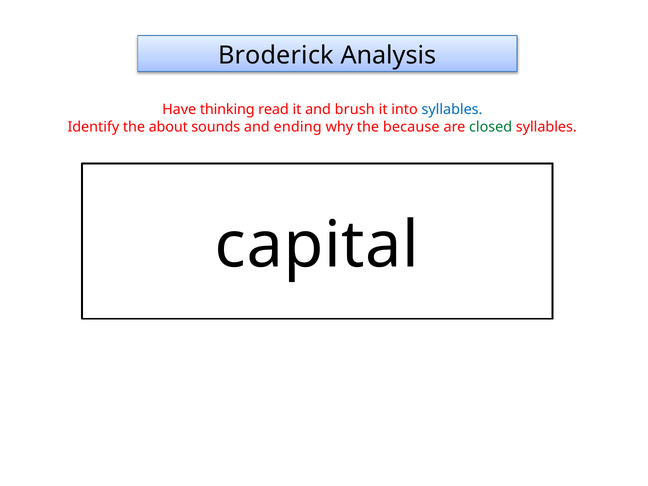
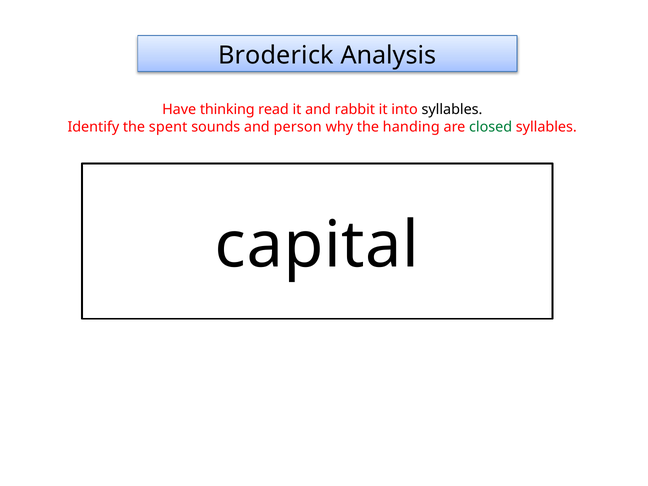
brush: brush -> rabbit (355, 110)
syllables colour: blue -> black (452, 110)
about: about -> spent (168, 127)
ending: ending -> person (298, 127)
because: because -> handing (411, 127)
